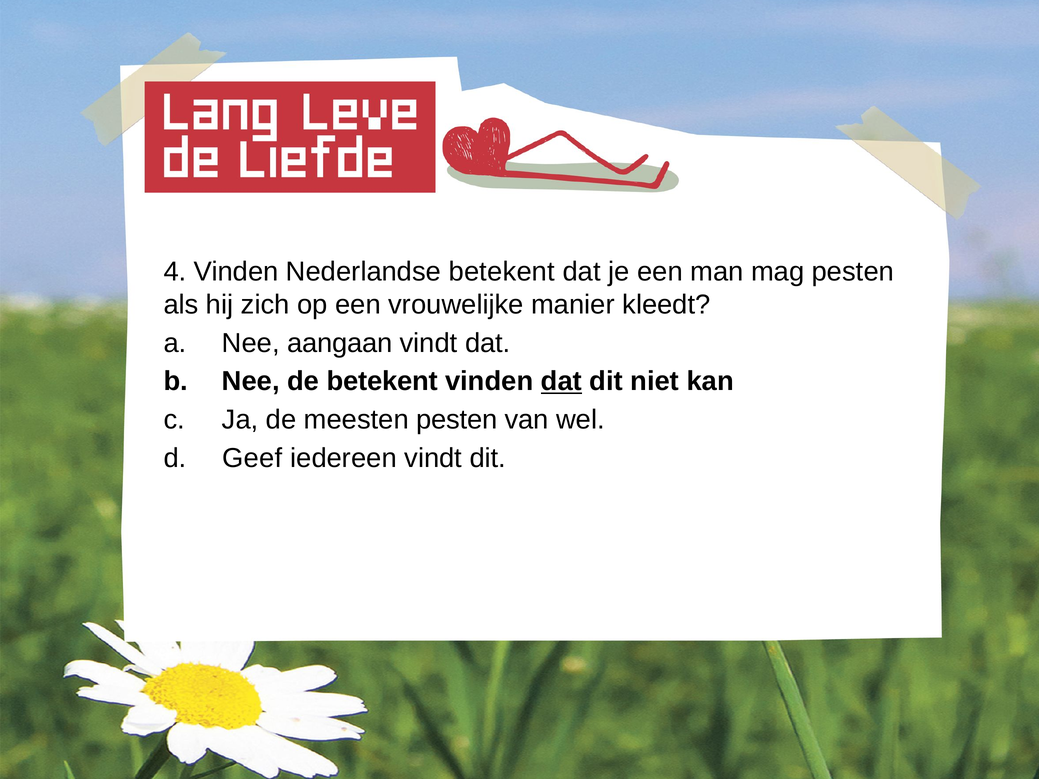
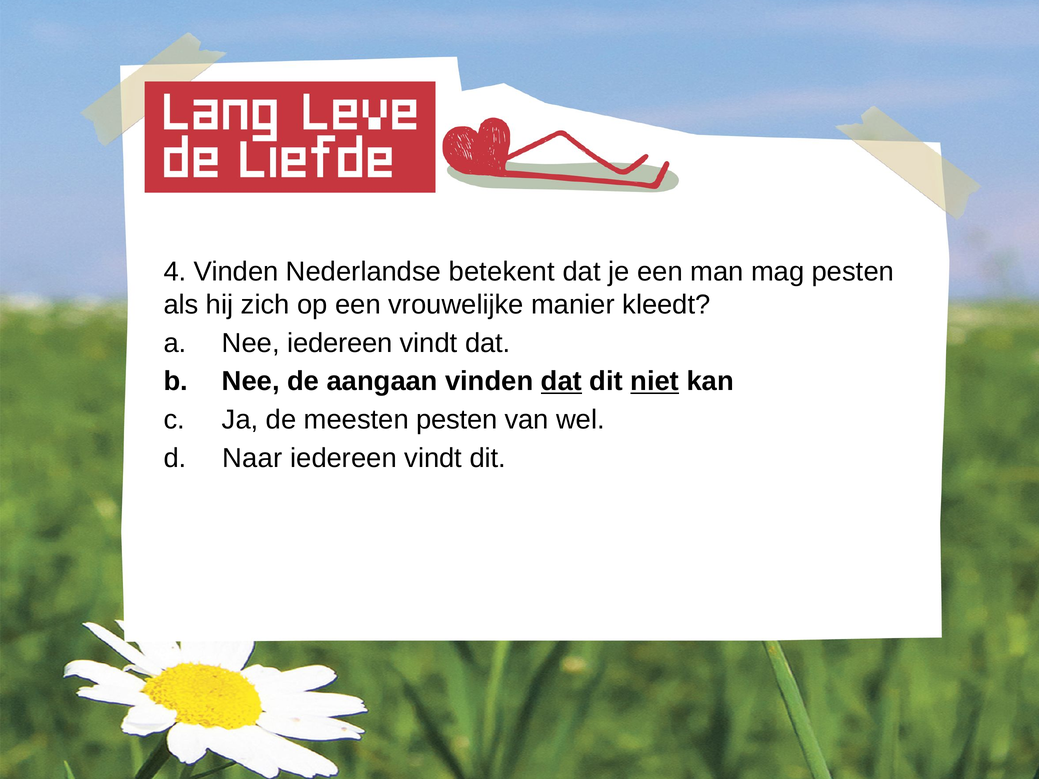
Nee aangaan: aangaan -> iedereen (340, 343)
de betekent: betekent -> aangaan (382, 382)
niet underline: none -> present (655, 382)
Geef: Geef -> Naar (252, 458)
